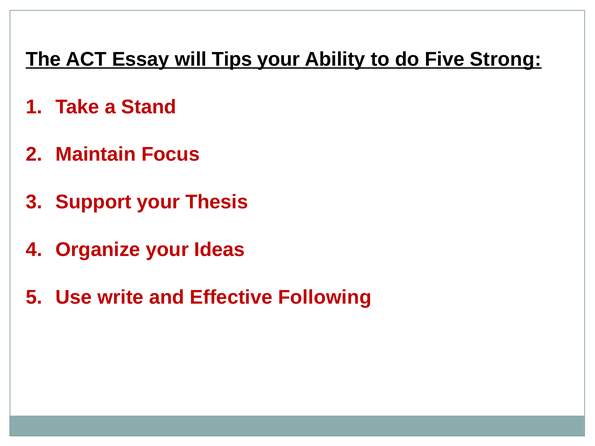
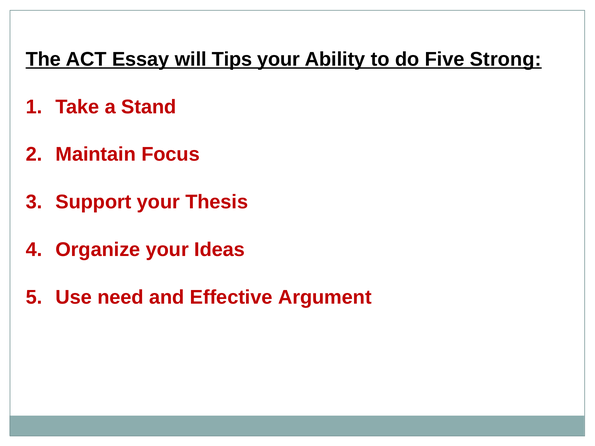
write: write -> need (121, 297)
Following: Following -> Argument (325, 297)
